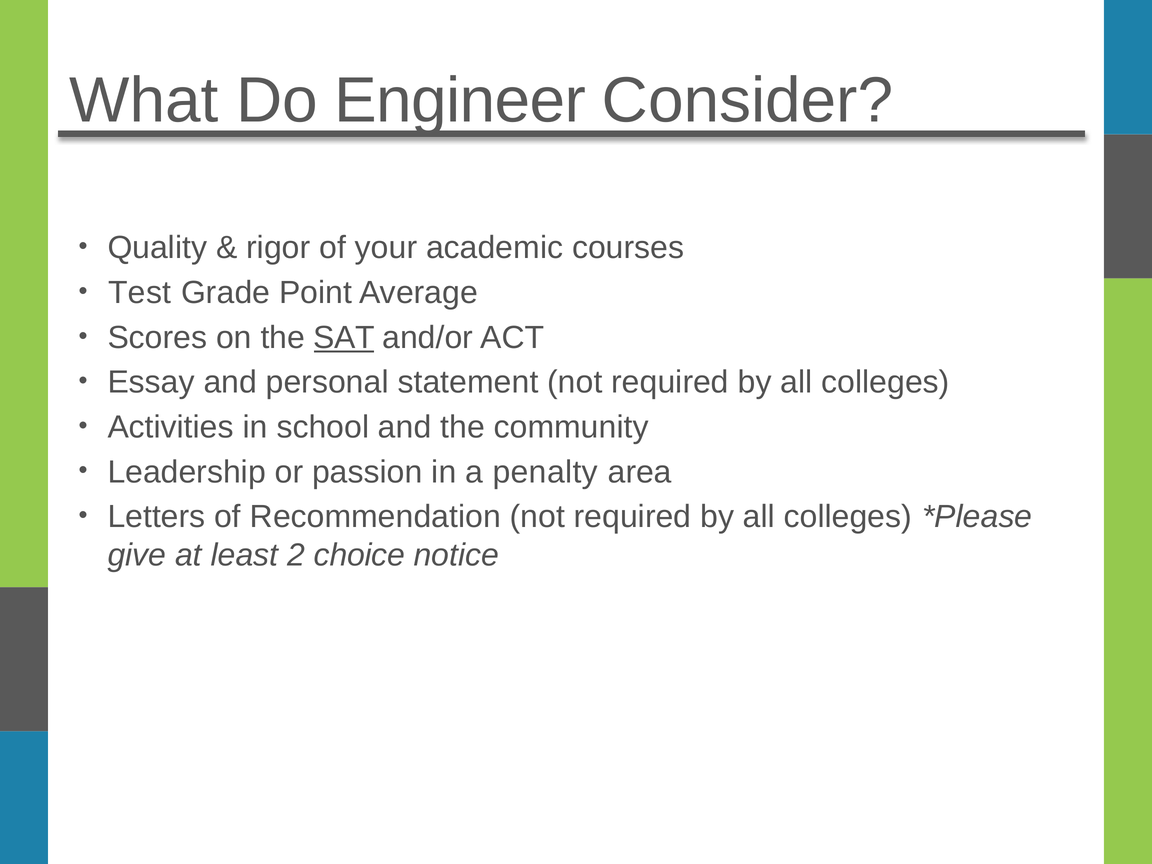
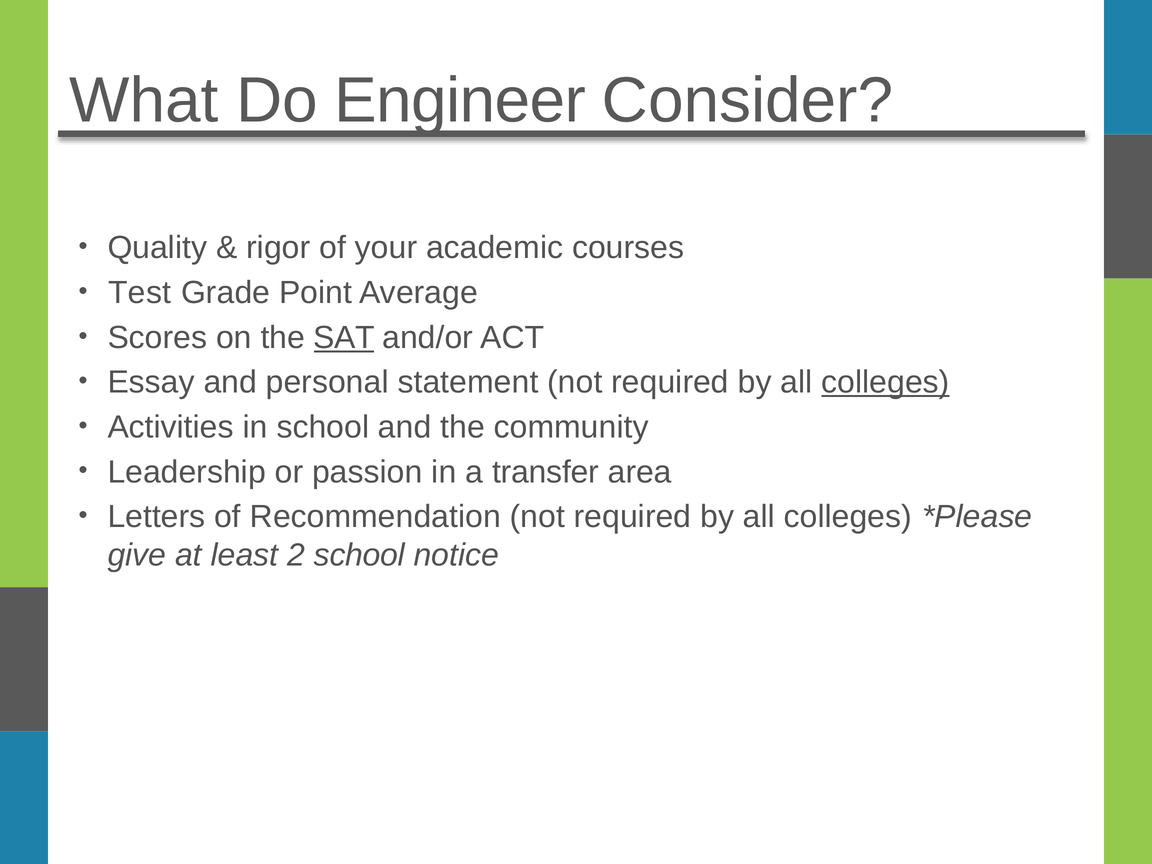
colleges underline: none -> present (885, 382)
penalty: penalty -> transfer (545, 472)
2 choice: choice -> school (359, 555)
